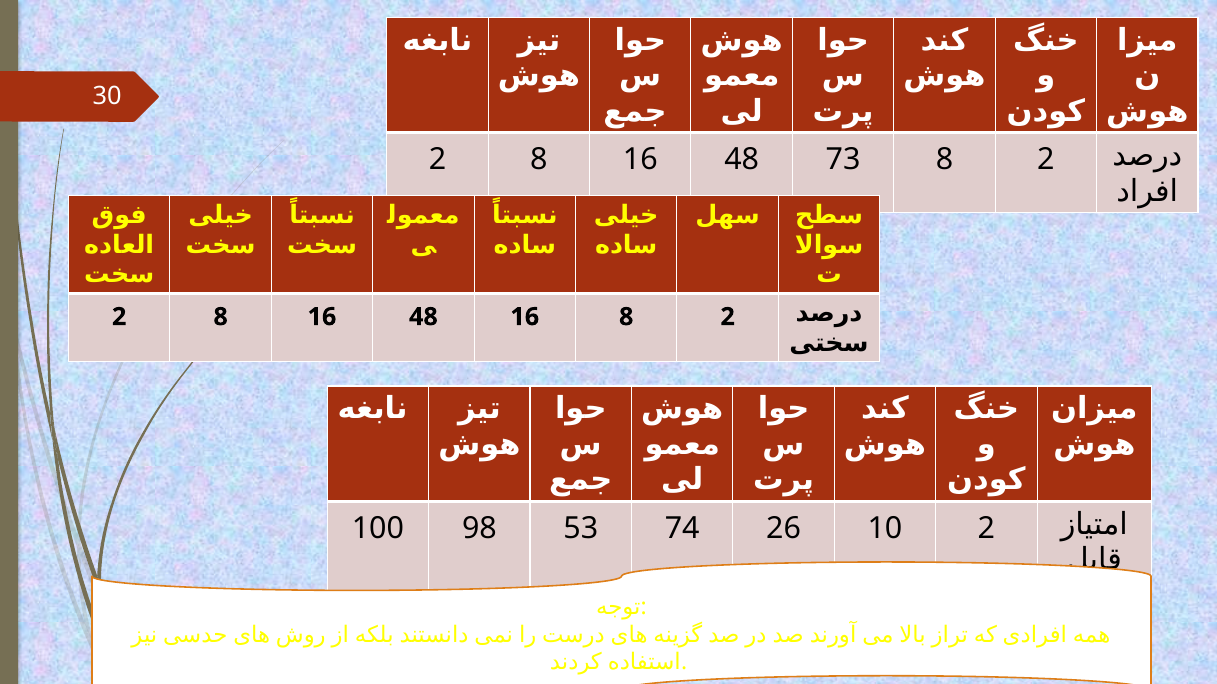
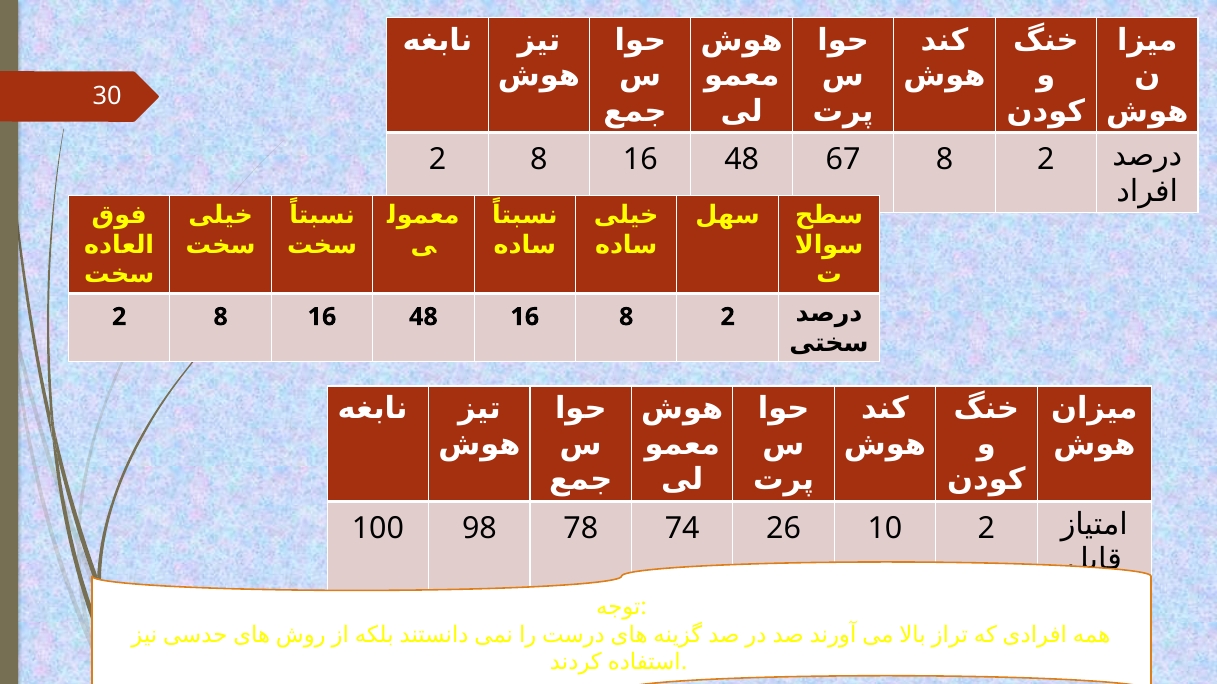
73: 73 -> 67 (843, 160)
53: 53 -> 78 (581, 529)
